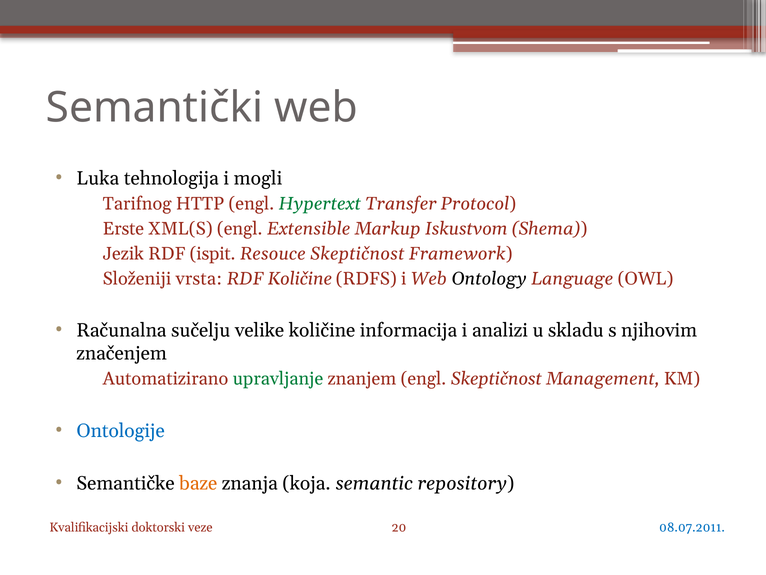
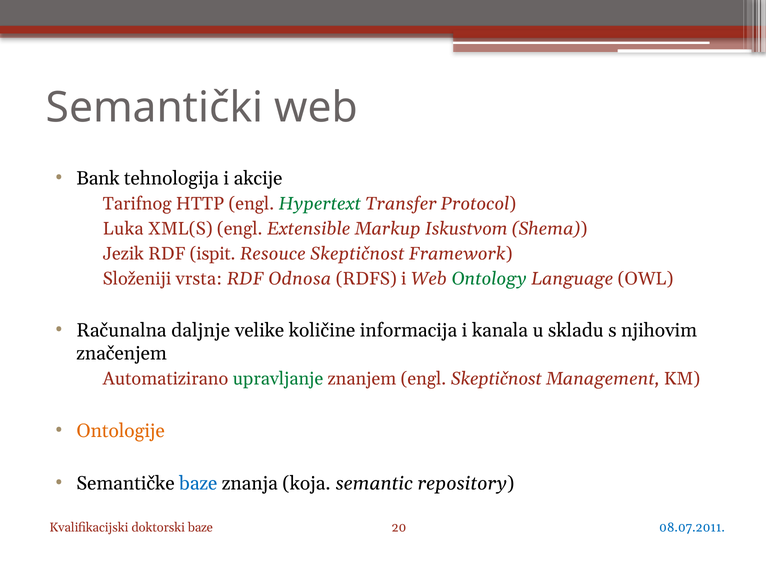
Luka: Luka -> Bank (98, 178)
mogli: mogli -> akcije (258, 178)
Erste: Erste -> Luka (123, 229)
RDF Količine: Količine -> Odnosa (300, 278)
Ontology colour: black -> green (489, 278)
sučelju: sučelju -> daljnje (201, 330)
analizi: analizi -> kanala (500, 330)
Ontologije colour: blue -> orange (121, 430)
baze colour: orange -> blue (198, 483)
doktorski veze: veze -> baze (200, 527)
